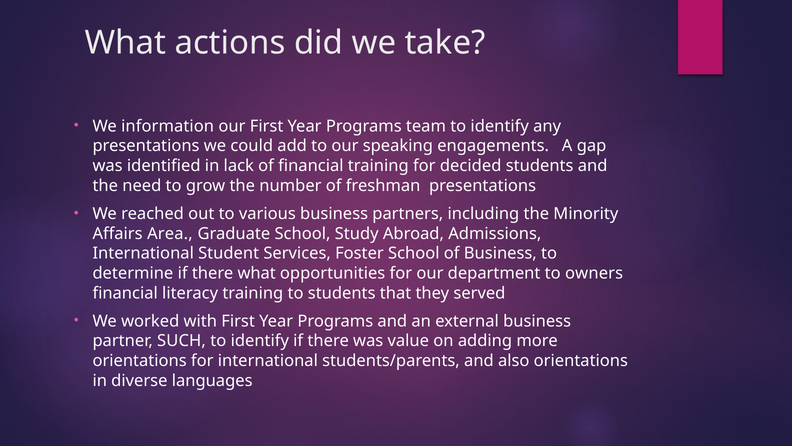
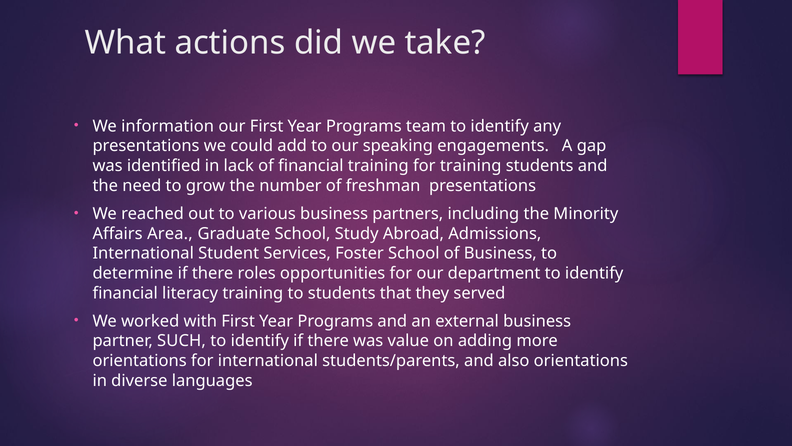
for decided: decided -> training (471, 166)
there what: what -> roles (257, 273)
department to owners: owners -> identify (594, 273)
